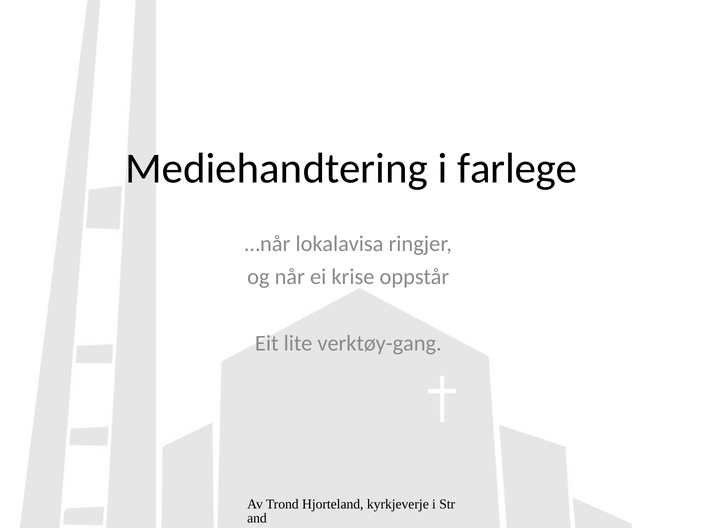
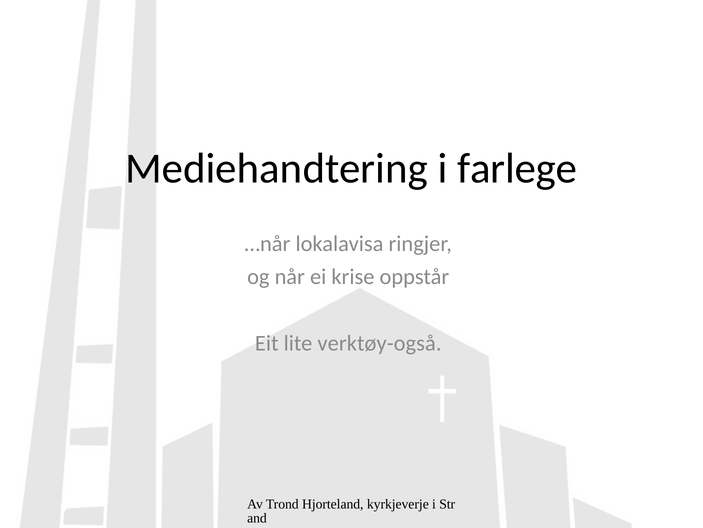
verktøy-gang: verktøy-gang -> verktøy-også (379, 343)
